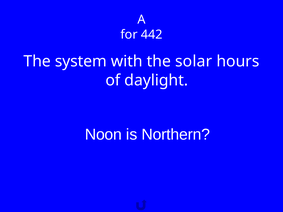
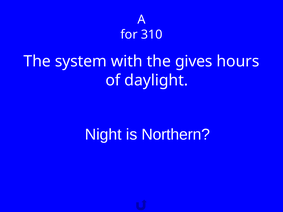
442: 442 -> 310 (152, 35)
solar: solar -> gives (194, 61)
Noon: Noon -> Night (103, 135)
